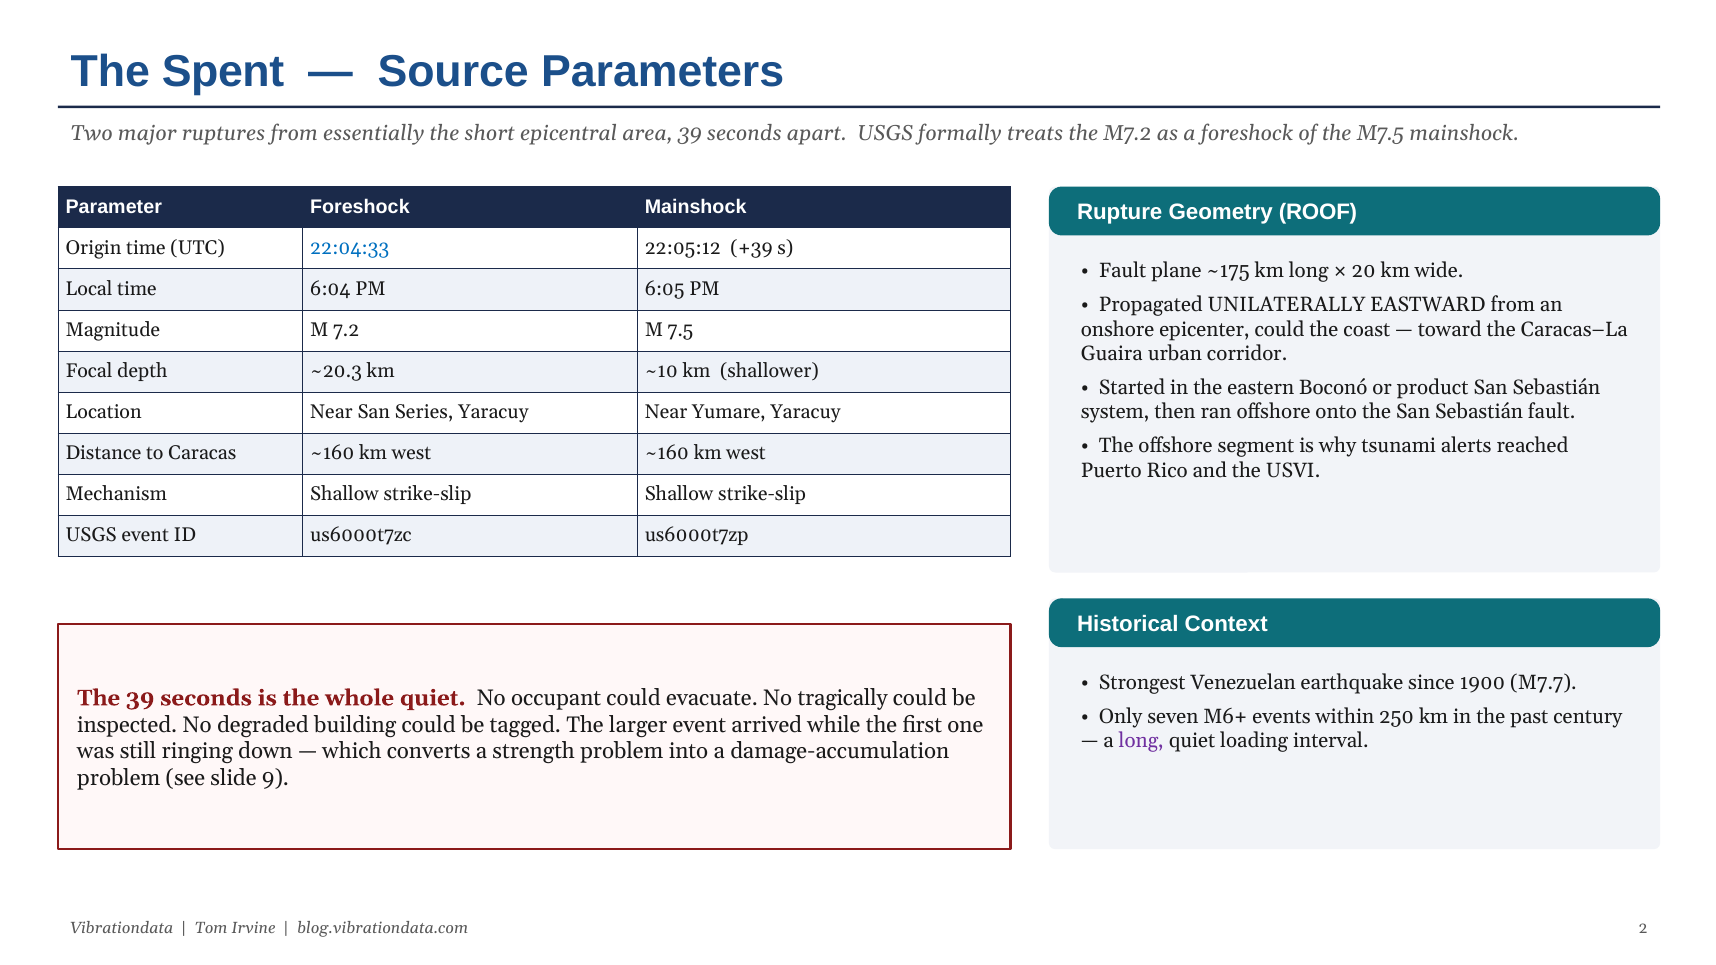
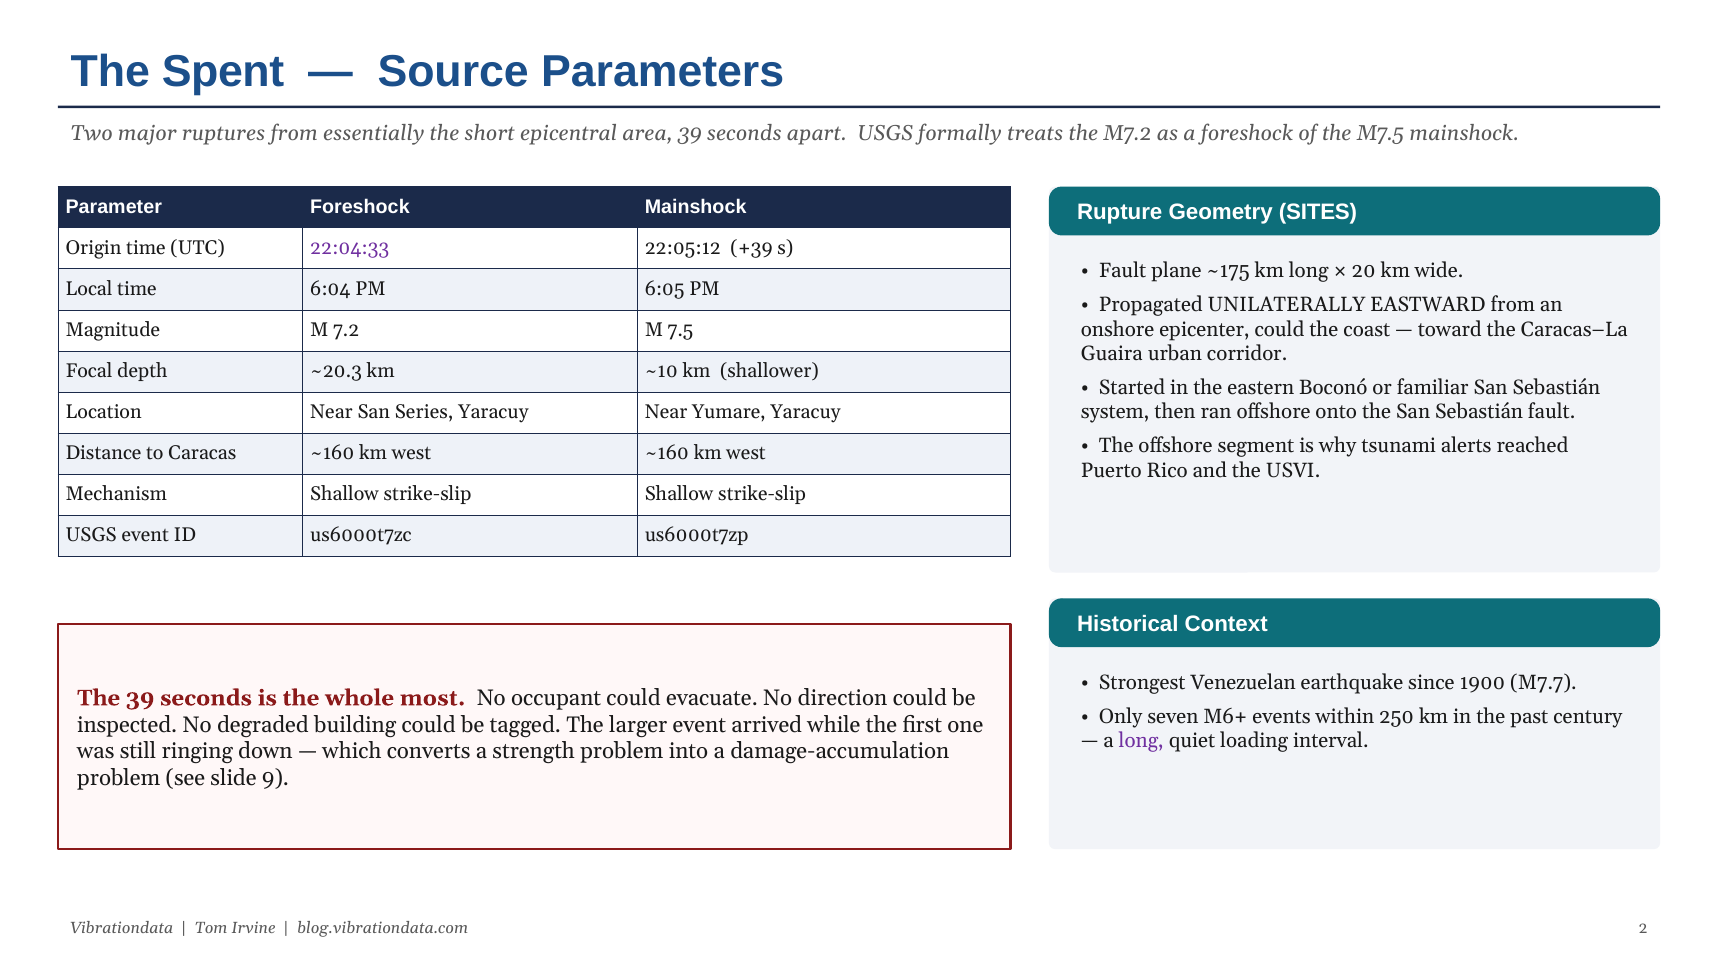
ROOF: ROOF -> SITES (1318, 213)
22:04:33 colour: blue -> purple (350, 248)
product: product -> familiar (1433, 388)
whole quiet: quiet -> most (433, 698)
tragically: tragically -> direction (842, 698)
